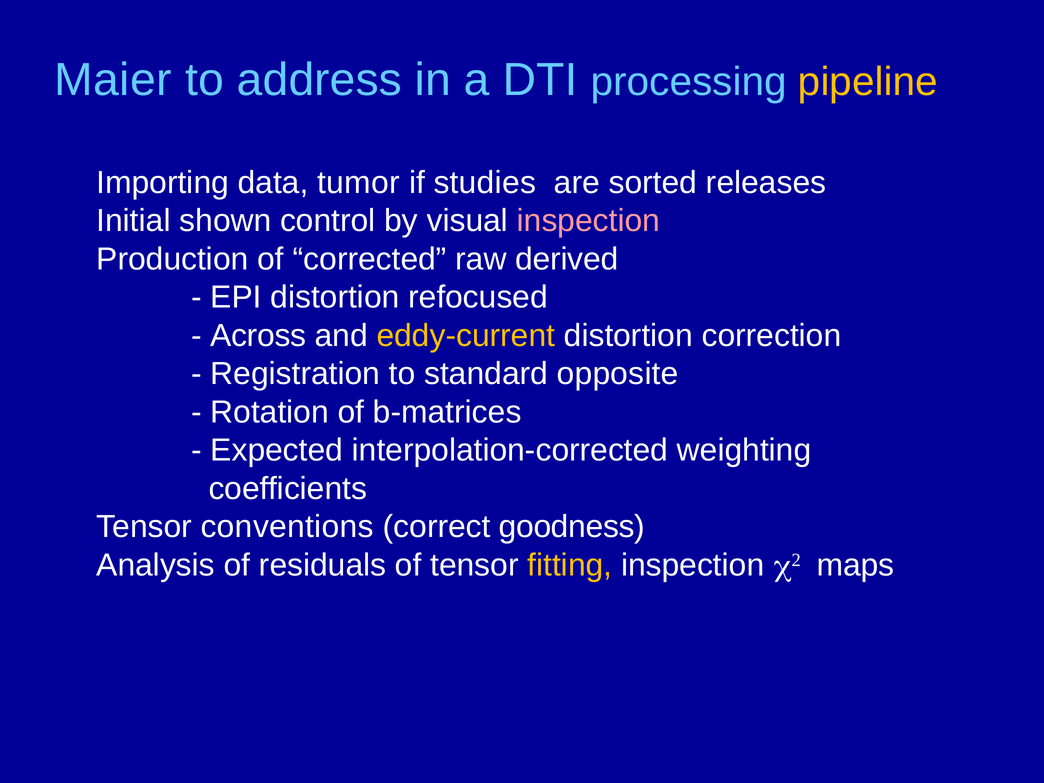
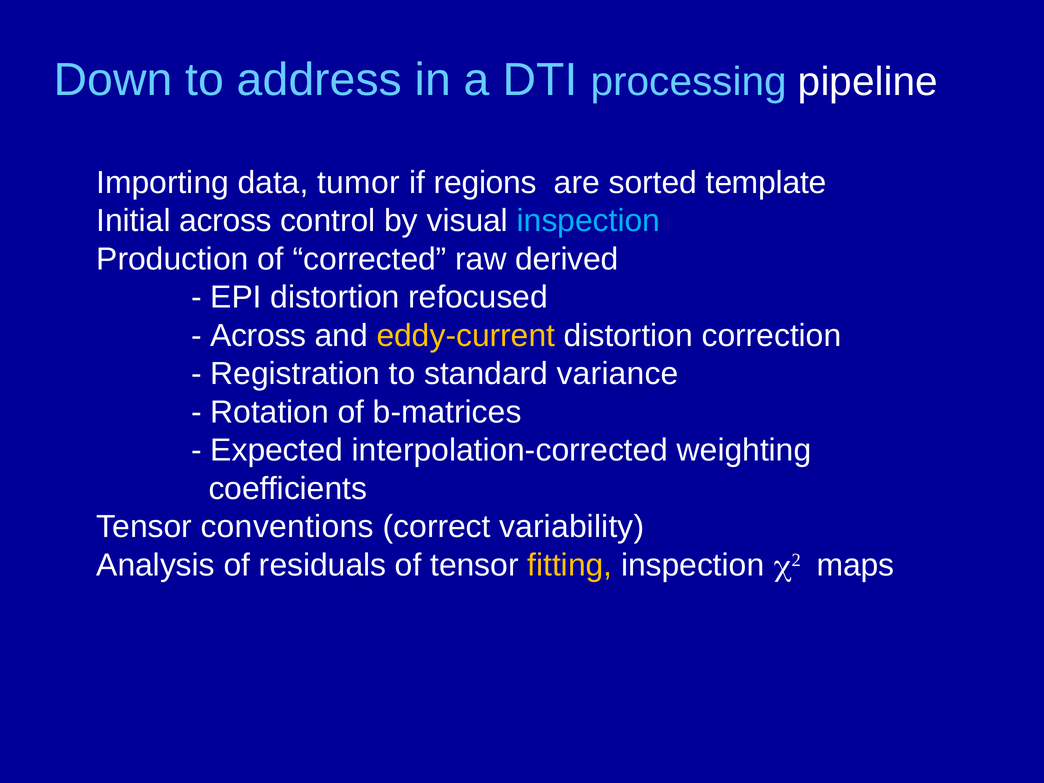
Maier: Maier -> Down (113, 80)
pipeline colour: yellow -> white (868, 82)
studies: studies -> regions (485, 183)
releases: releases -> template (766, 183)
Initial shown: shown -> across (226, 221)
inspection colour: pink -> light blue (588, 221)
opposite: opposite -> variance (618, 374)
goodness: goodness -> variability (572, 527)
